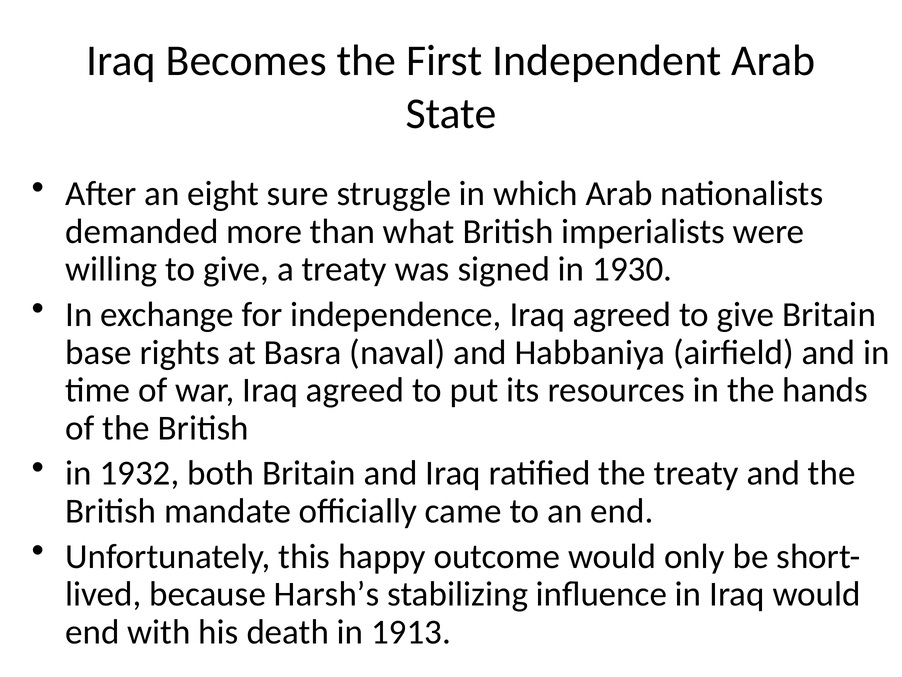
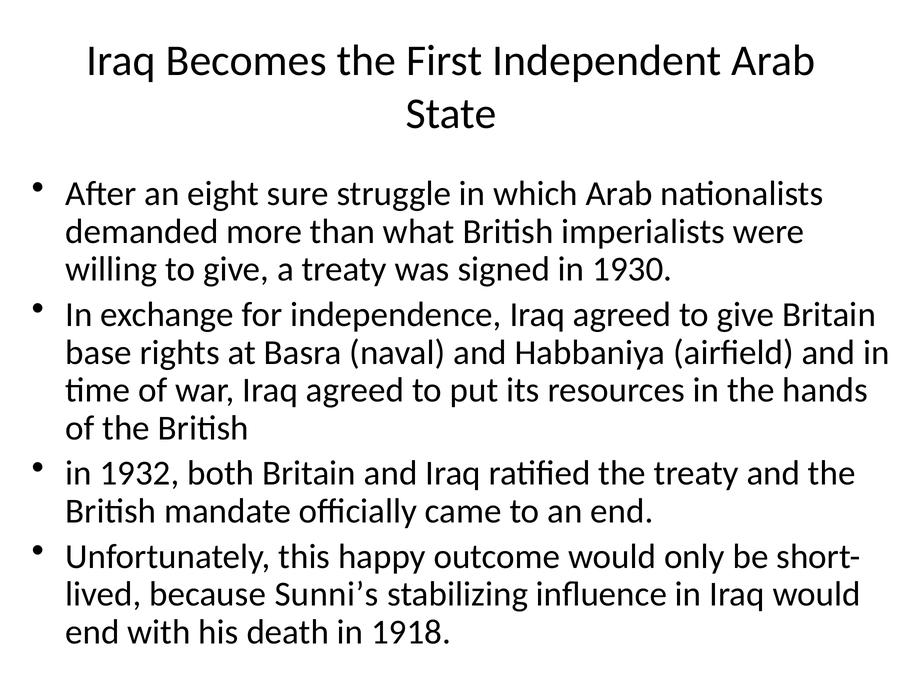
Harsh’s: Harsh’s -> Sunni’s (326, 594)
1913: 1913 -> 1918 (411, 632)
